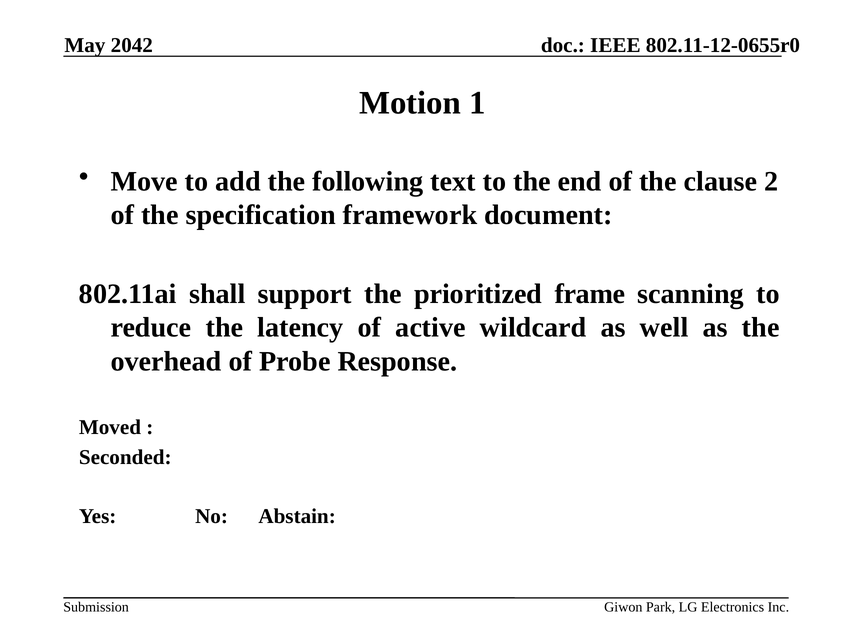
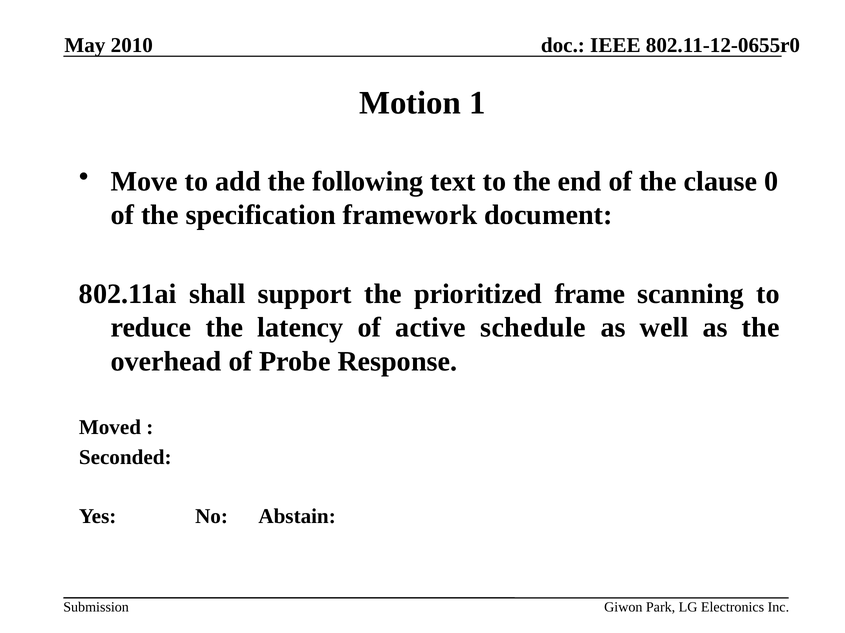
2042: 2042 -> 2010 (132, 45)
2: 2 -> 0 (771, 182)
wildcard: wildcard -> schedule (533, 328)
